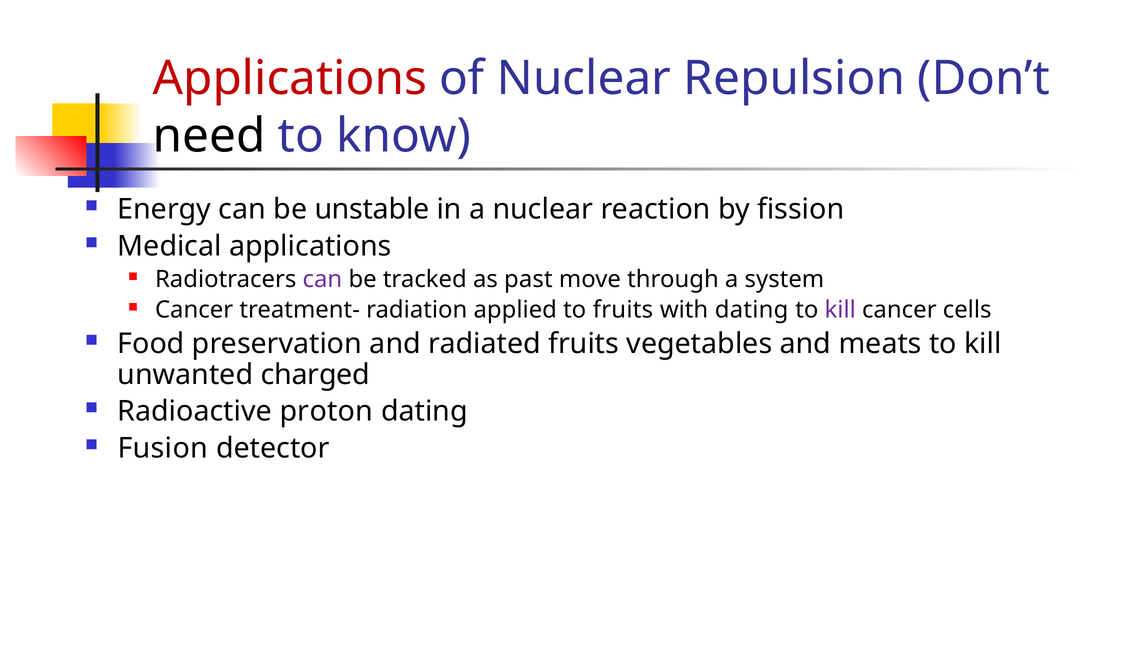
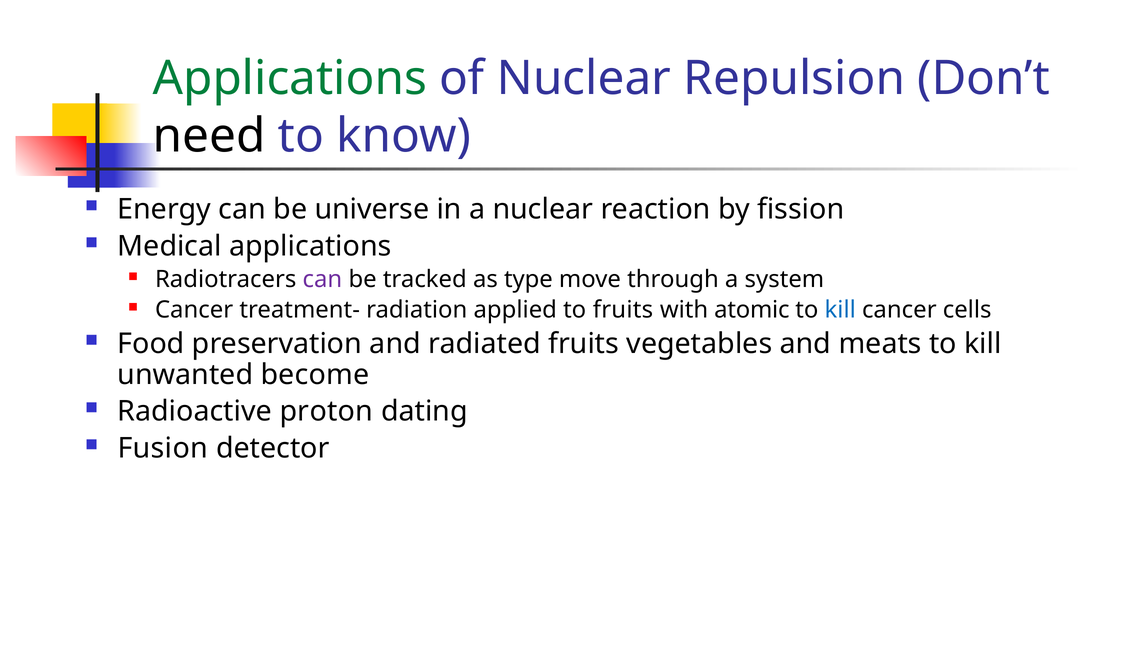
Applications colour: red -> green (290, 79)
unstable: unstable -> universe (372, 209)
past: past -> type (528, 279)
with dating: dating -> atomic (752, 310)
kill colour: purple -> blue (840, 310)
charged: charged -> become (315, 375)
